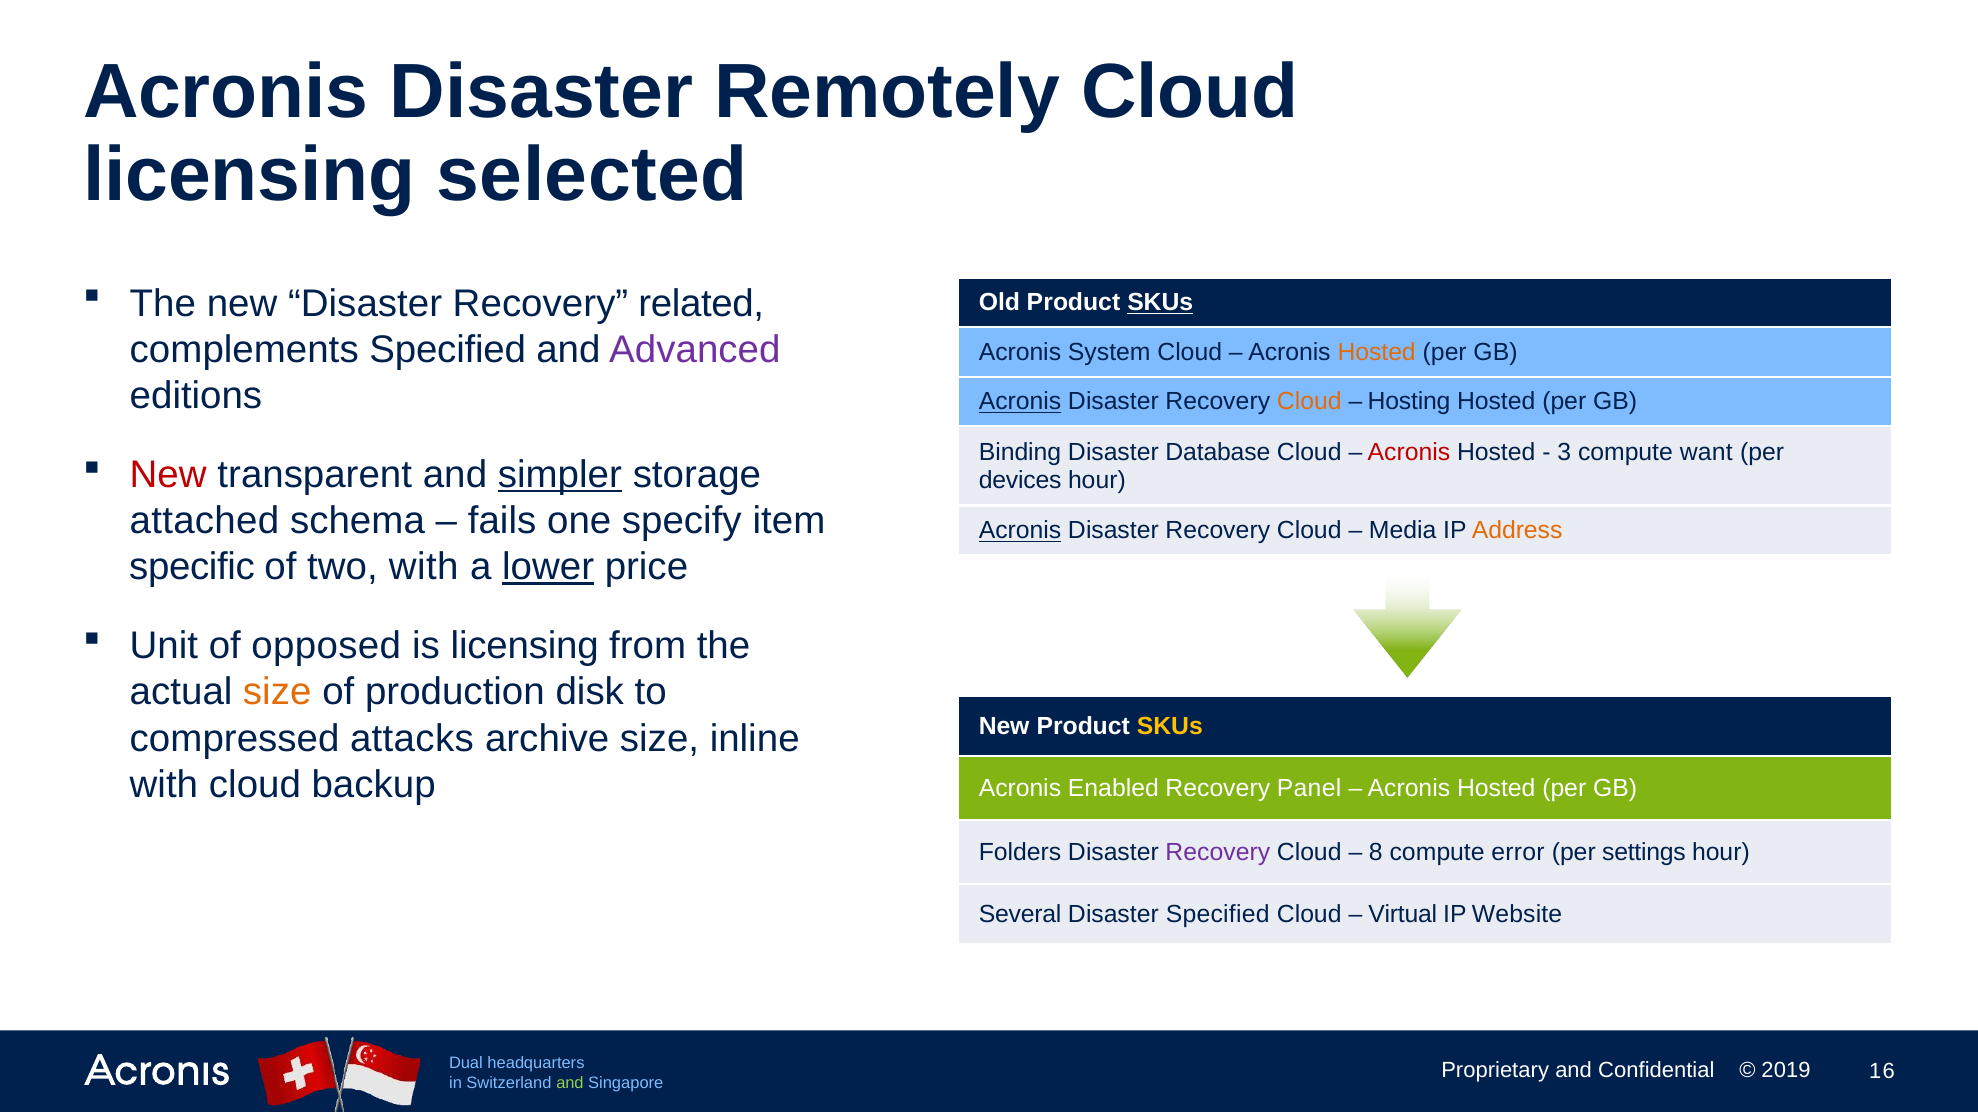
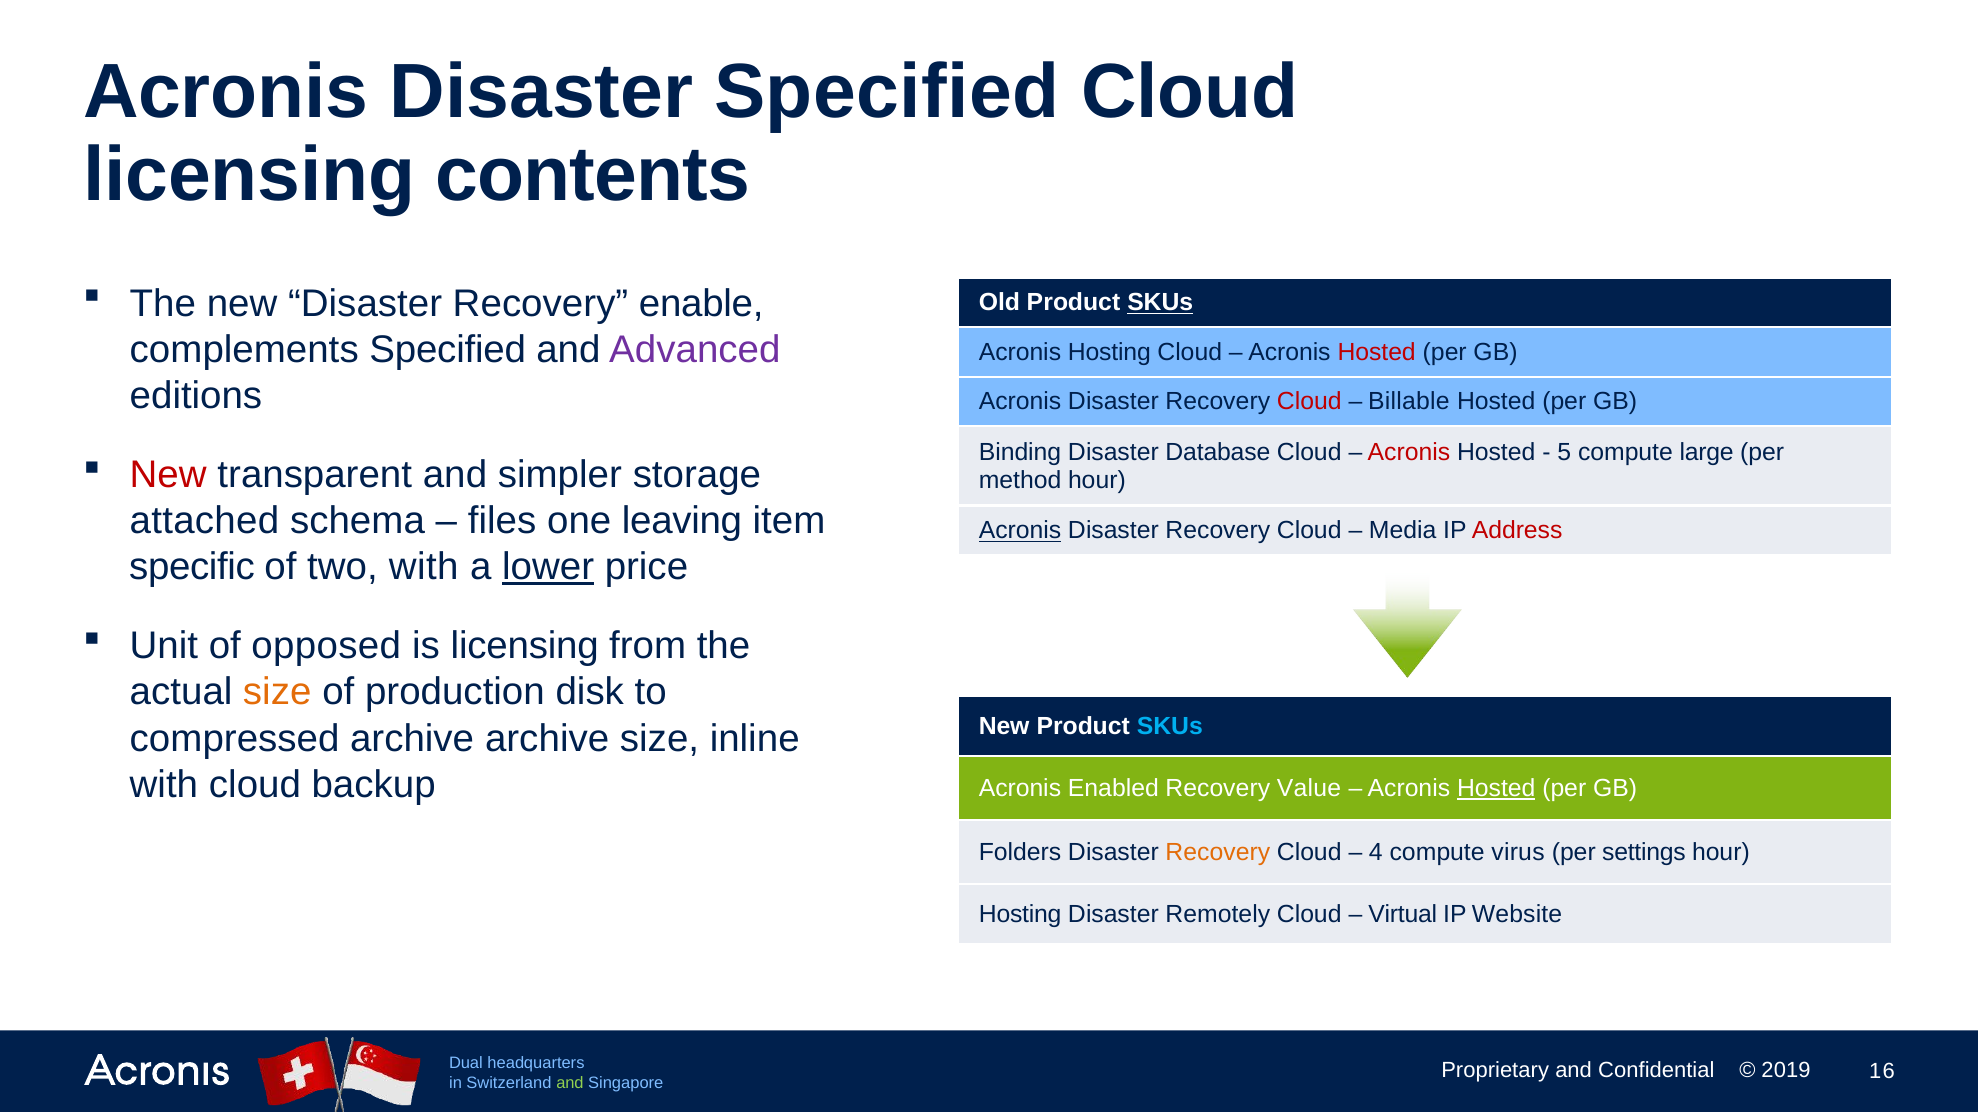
Disaster Remotely: Remotely -> Specified (887, 92)
selected: selected -> contents (593, 176)
related: related -> enable (701, 304)
Acronis System: System -> Hosting (1109, 352)
Hosted colour: orange -> red (1377, 352)
Acronis underline: present -> none (1020, 402)
Cloud colour: orange -> red (1309, 402)
Hosting: Hosting -> Billable (1409, 402)
3: 3 -> 5 (1564, 453)
want: want -> large (1707, 453)
simpler underline: present -> none (560, 475)
devices: devices -> method (1020, 480)
fails: fails -> files (502, 521)
specify: specify -> leaving (682, 521)
Address colour: orange -> red (1517, 531)
SKUs colour: yellow -> light blue (1170, 727)
compressed attacks: attacks -> archive (412, 739)
Panel: Panel -> Value (1309, 789)
Hosted underline: none -> present (1496, 789)
Recovery colour: purple -> orange (1218, 853)
8: 8 -> 4 (1376, 853)
error: error -> virus (1518, 853)
Several: Several -> Hosting (1020, 915)
Disaster Specified: Specified -> Remotely (1218, 915)
